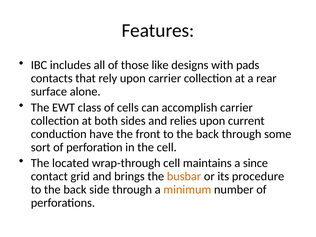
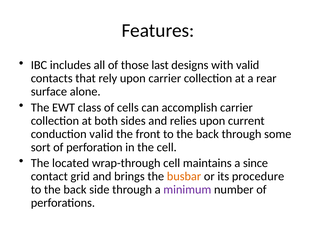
like: like -> last (160, 65)
with pads: pads -> valid (248, 65)
conduction have: have -> valid (101, 134)
minimum colour: orange -> purple (187, 190)
